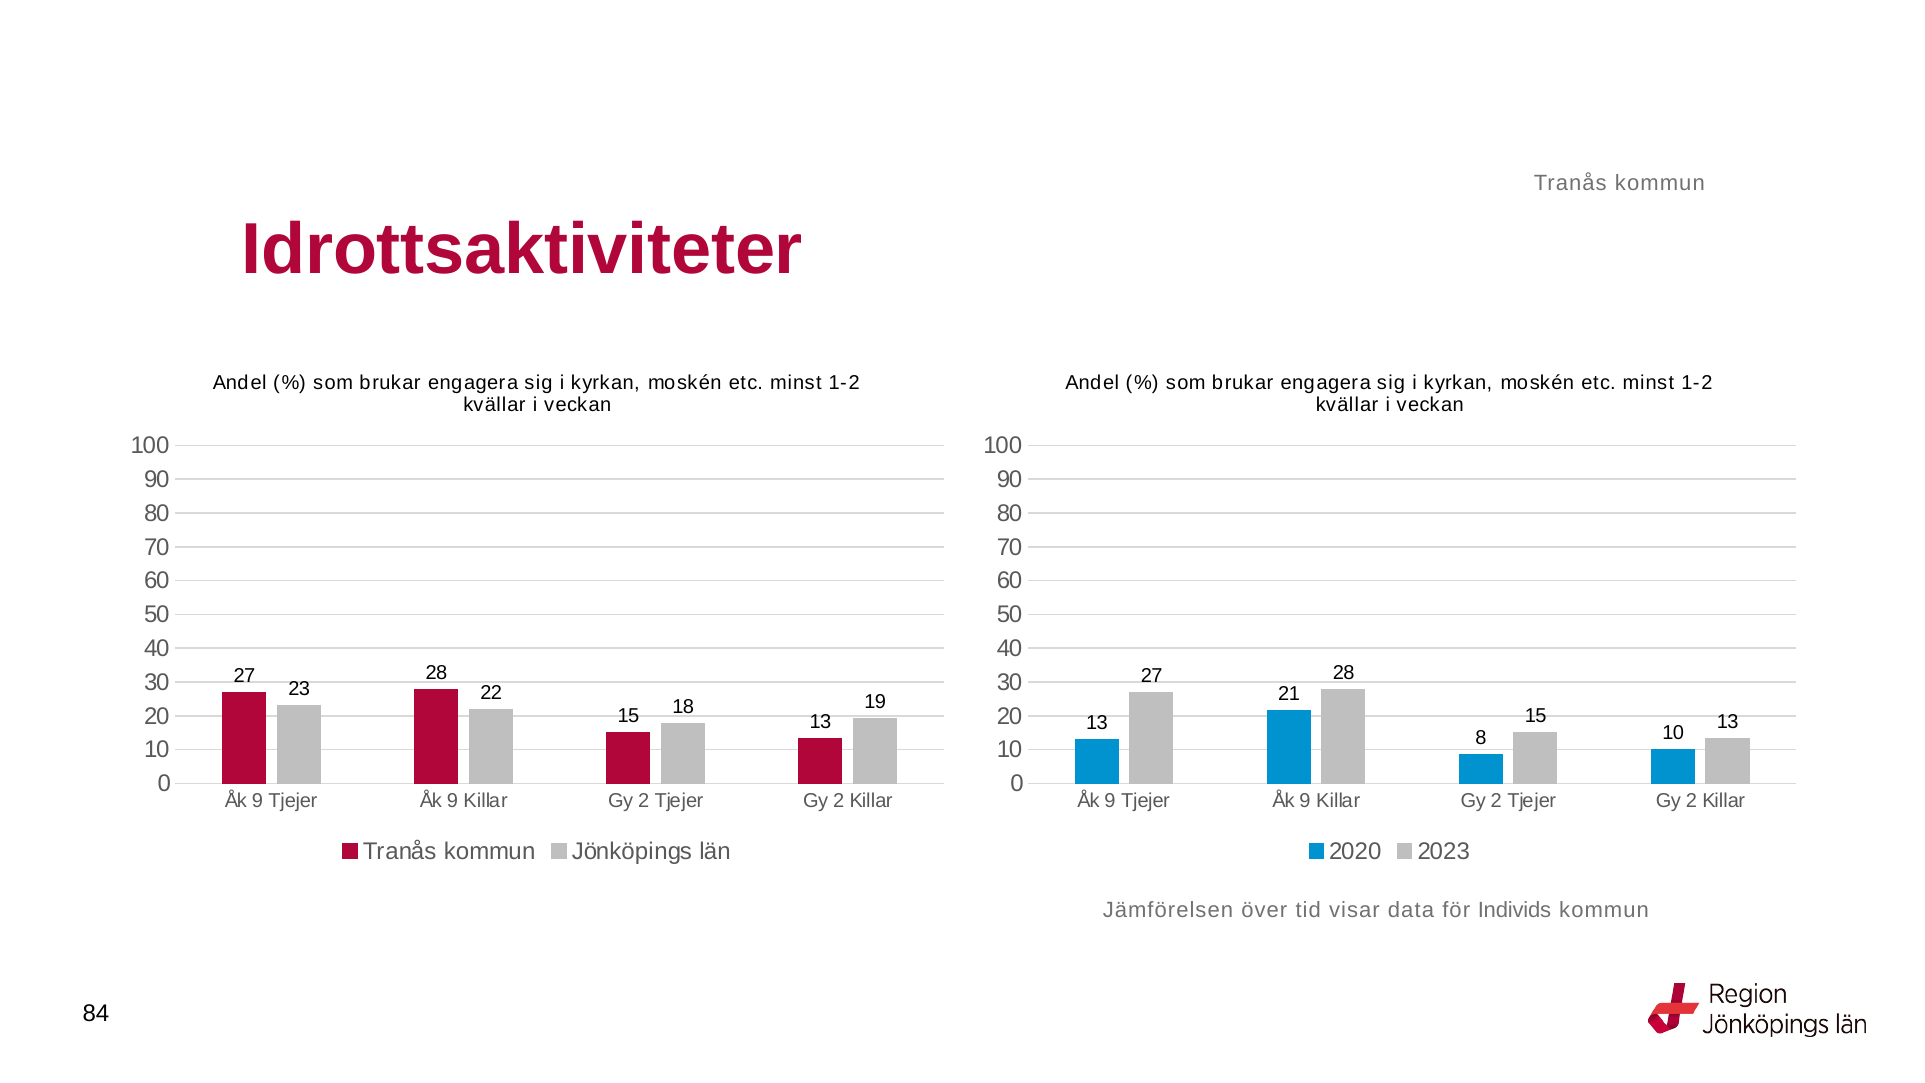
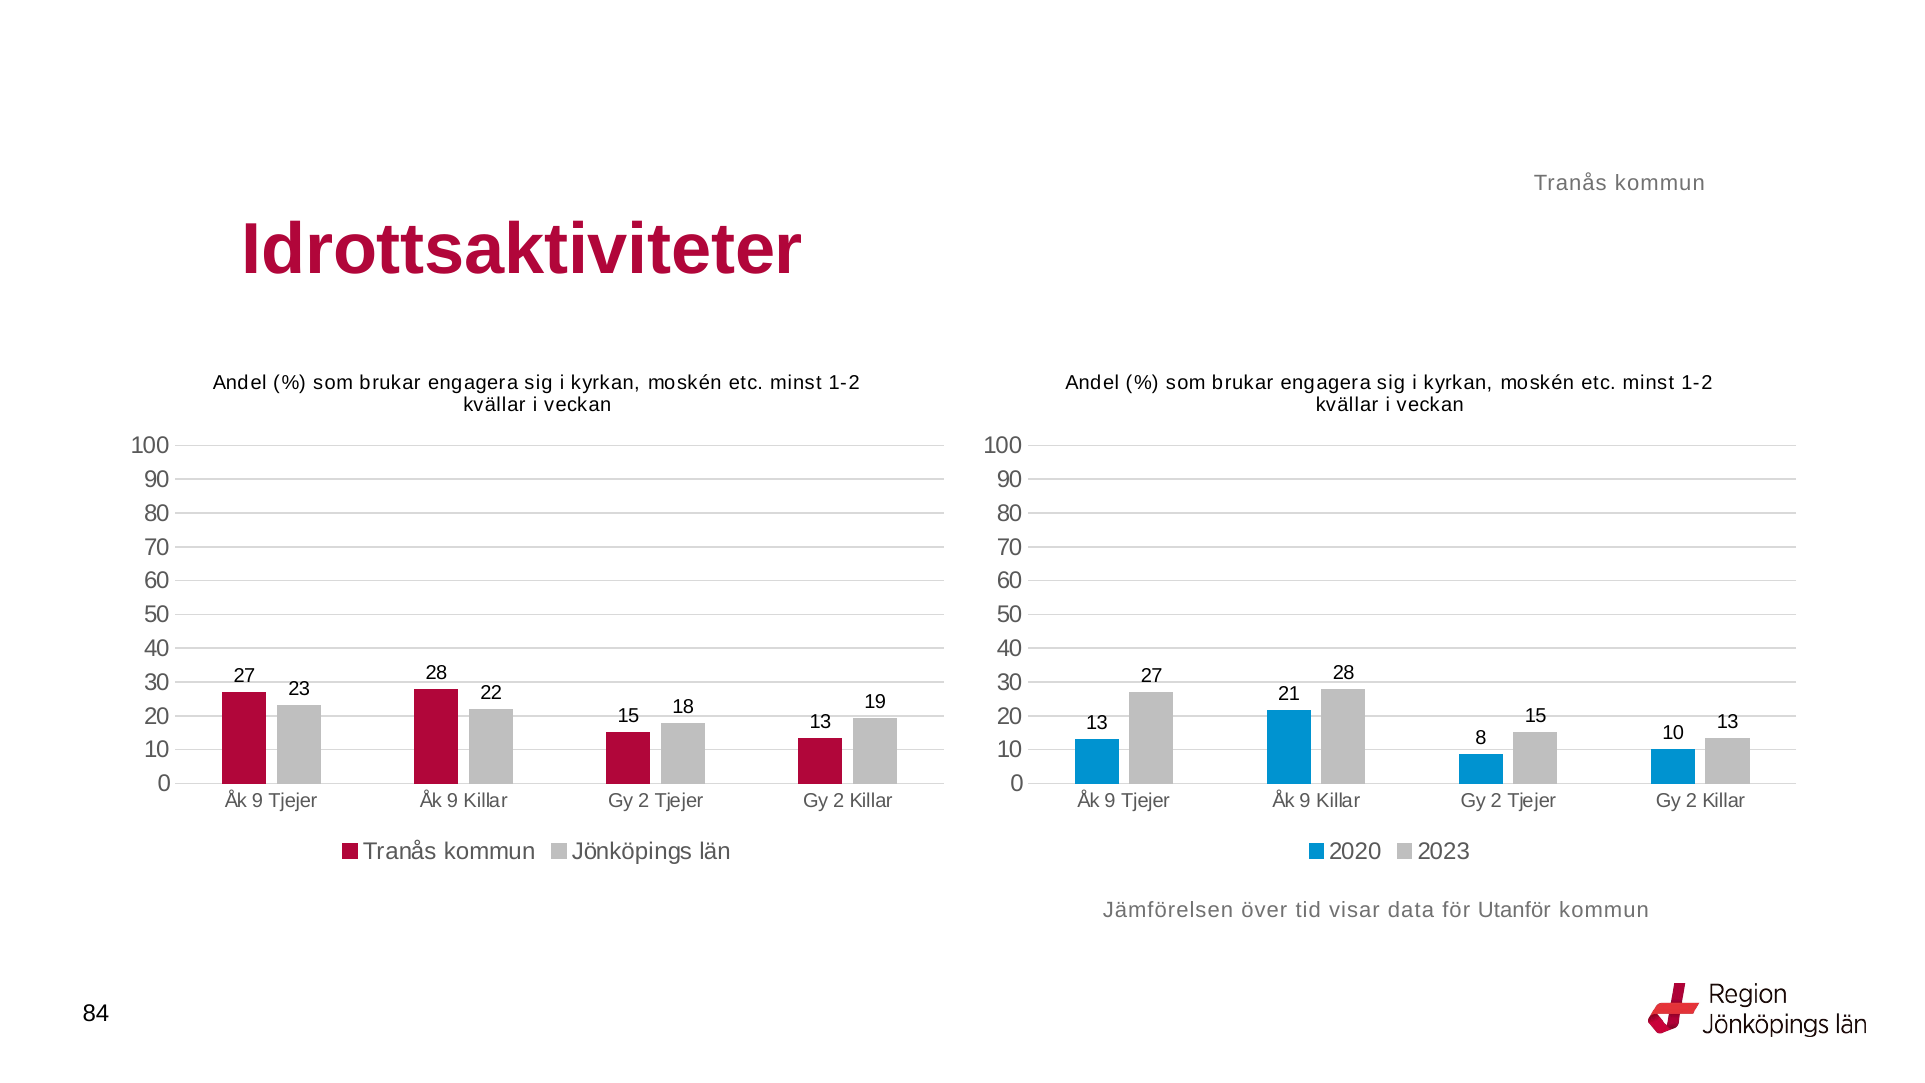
Individs: Individs -> Utanför (1514, 910)
